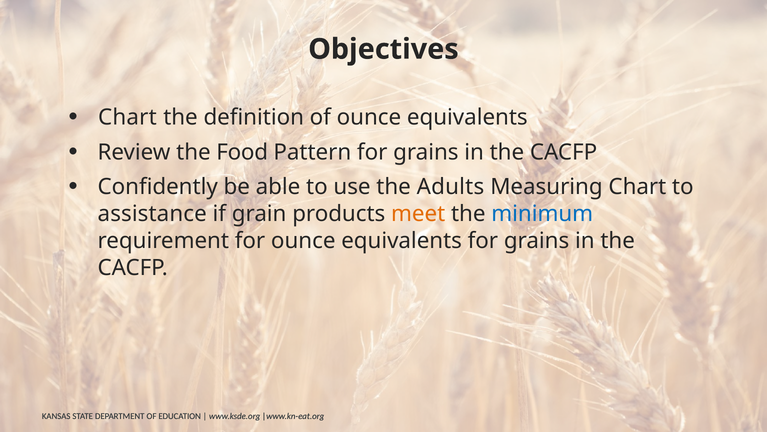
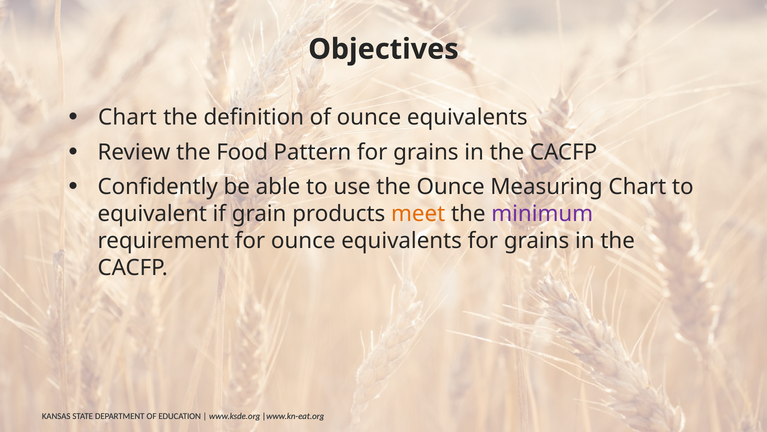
the Adults: Adults -> Ounce (451, 187)
assistance: assistance -> equivalent (152, 214)
minimum colour: blue -> purple (542, 214)
